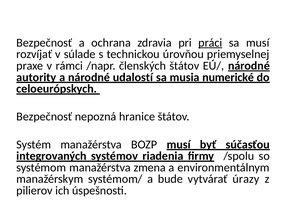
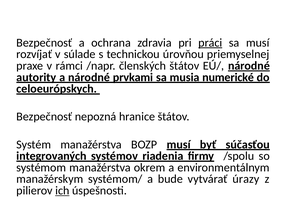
udalostí: udalostí -> prvkami (133, 77)
zmena: zmena -> okrem (150, 168)
ich underline: none -> present (62, 191)
